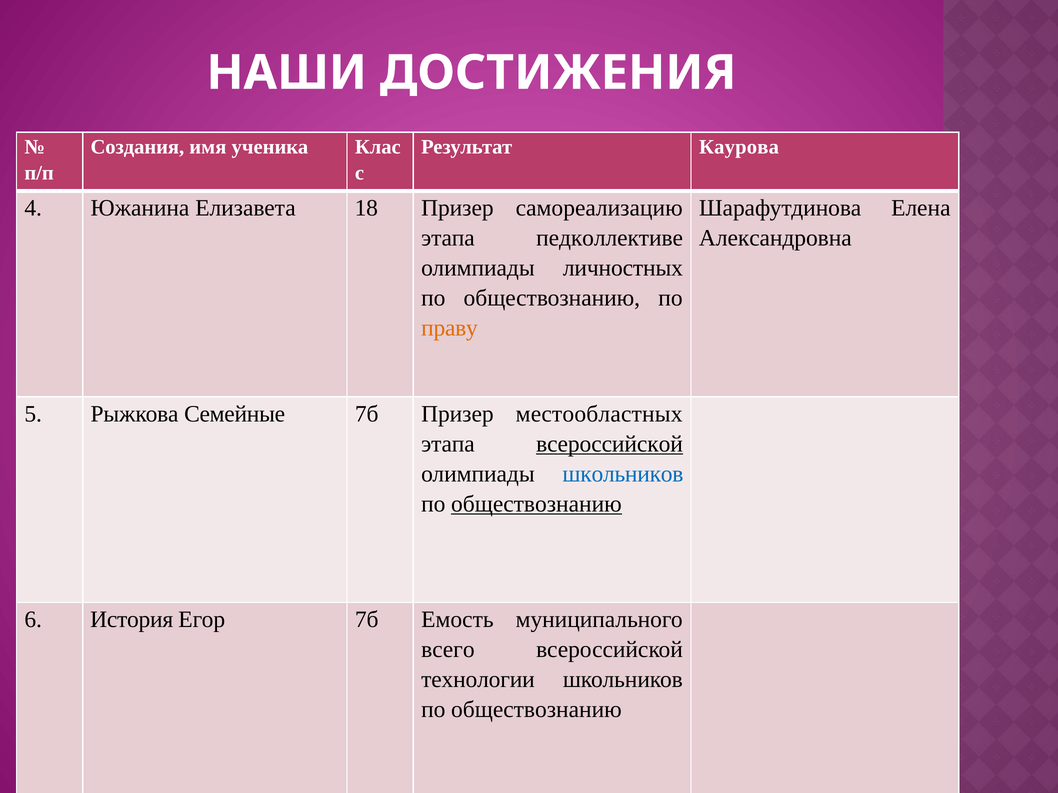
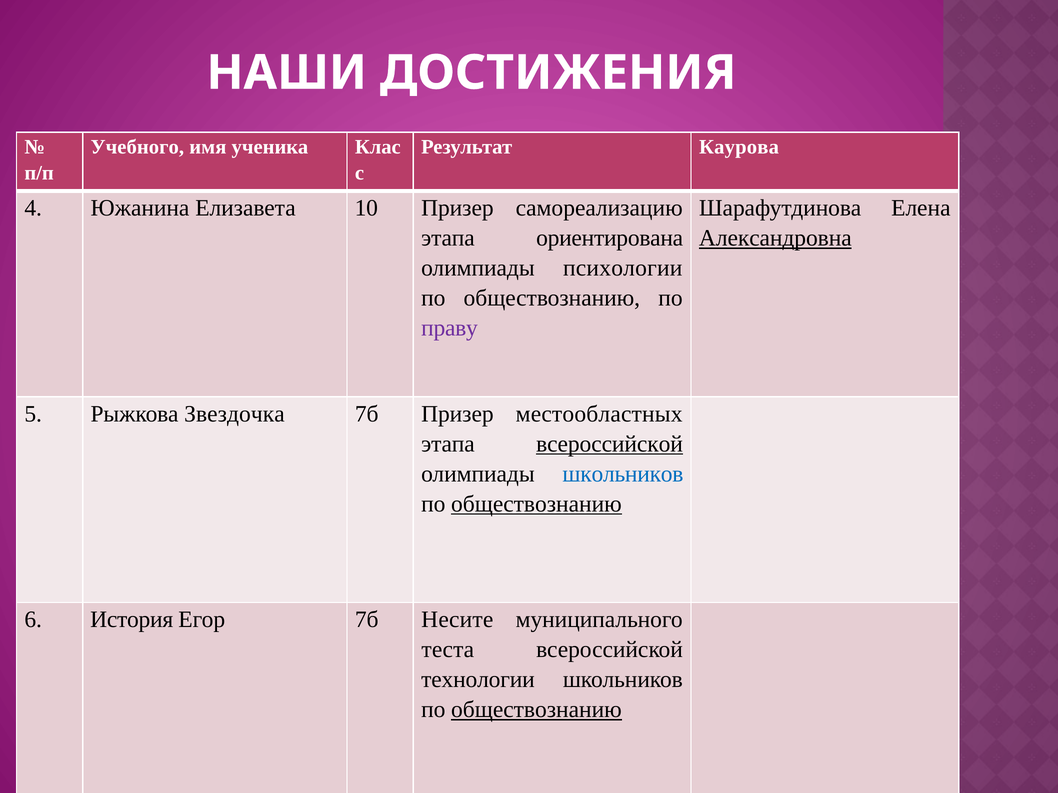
Создания: Создания -> Учебного (137, 147)
18: 18 -> 10 (366, 208)
педколлективе: педколлективе -> ориентирована (610, 238)
Александровна underline: none -> present (775, 238)
личностных: личностных -> психологии (623, 268)
праву colour: orange -> purple (450, 328)
Семейные: Семейные -> Звездочка (234, 414)
Емость: Емость -> Несите (457, 620)
всего: всего -> теста (448, 650)
обществознанию underline: none -> present (536, 710)
